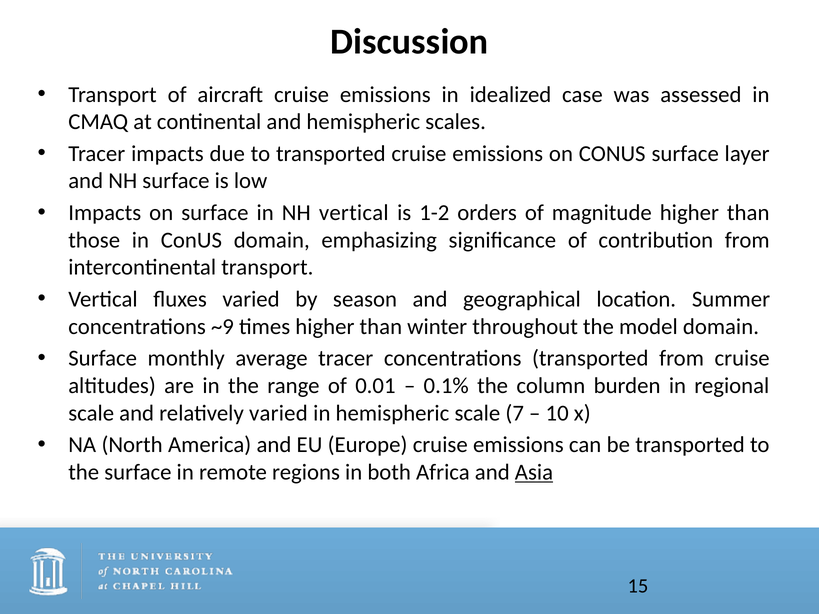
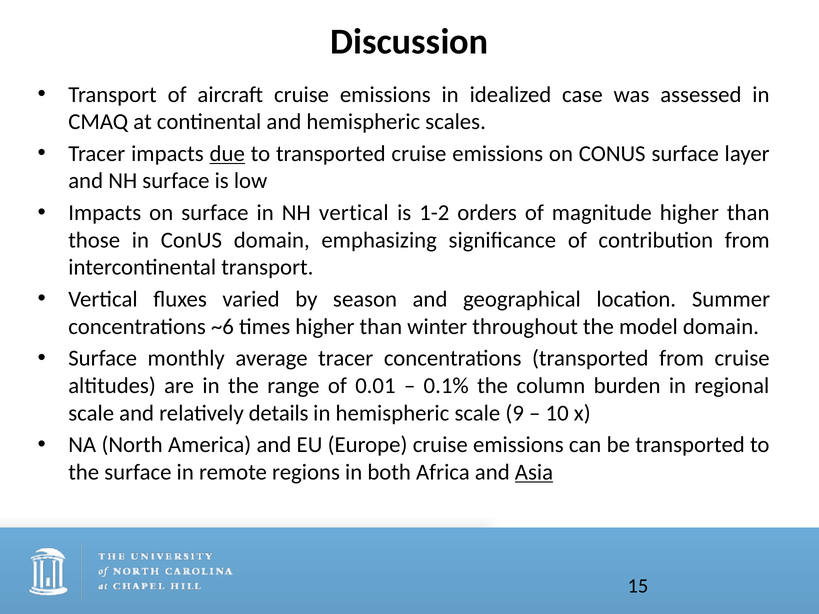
due underline: none -> present (227, 154)
~9: ~9 -> ~6 (222, 327)
relatively varied: varied -> details (279, 413)
7: 7 -> 9 (515, 413)
